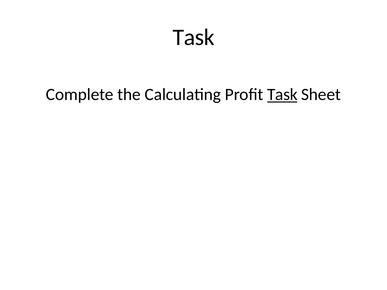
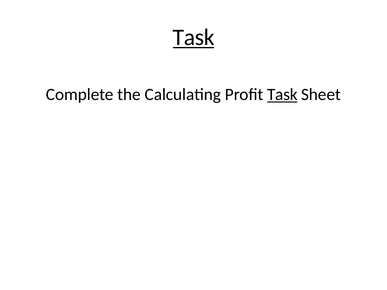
Task underline: none -> present (194, 37)
